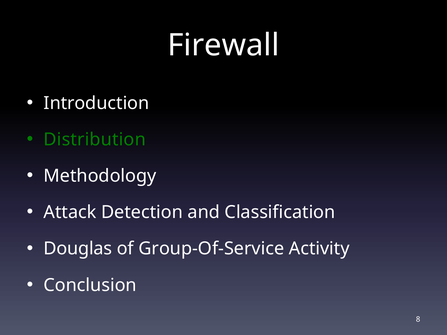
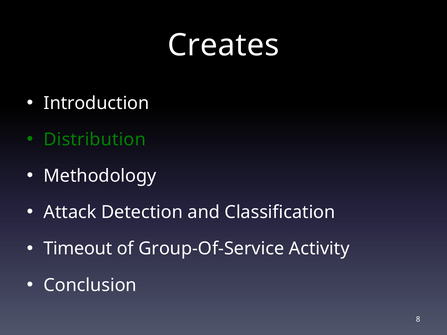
Firewall: Firewall -> Creates (223, 45)
Douglas: Douglas -> Timeout (78, 249)
